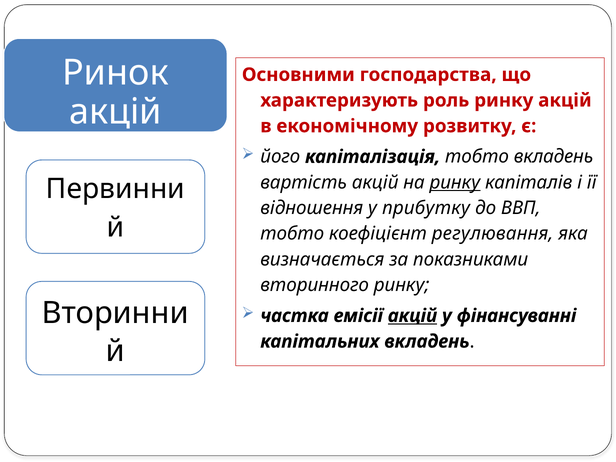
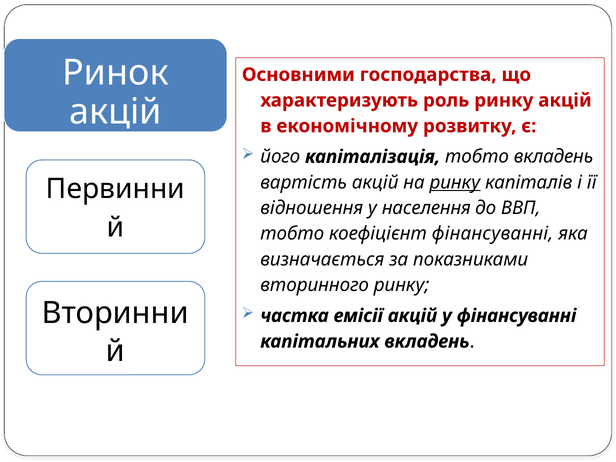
прибутку: прибутку -> населення (426, 208)
коефіцієнт регулювання: регулювання -> фінансуванні (493, 234)
акцій underline: present -> none (412, 316)
